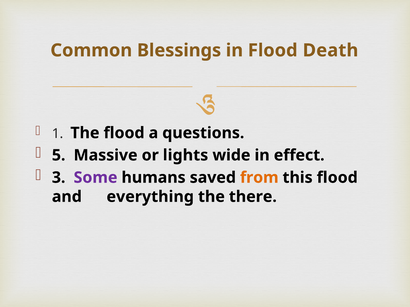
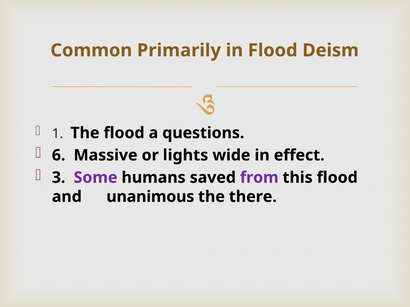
Blessings: Blessings -> Primarily (179, 50)
Death: Death -> Deism (331, 50)
5: 5 -> 6 (59, 155)
from colour: orange -> purple (259, 178)
everything: everything -> unanimous (150, 197)
